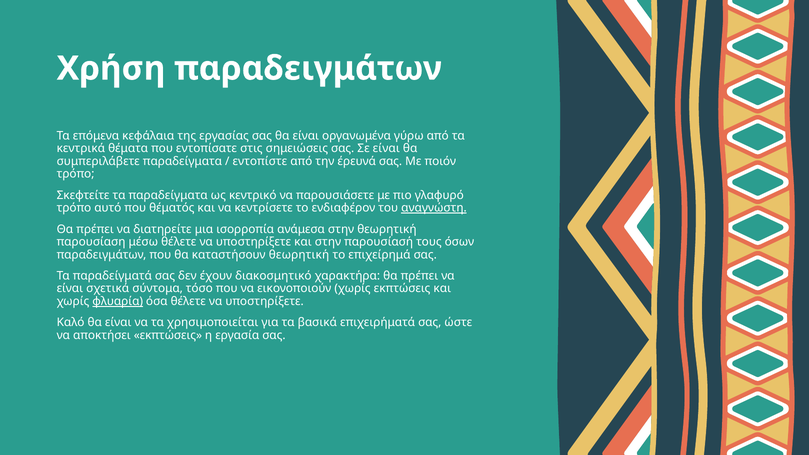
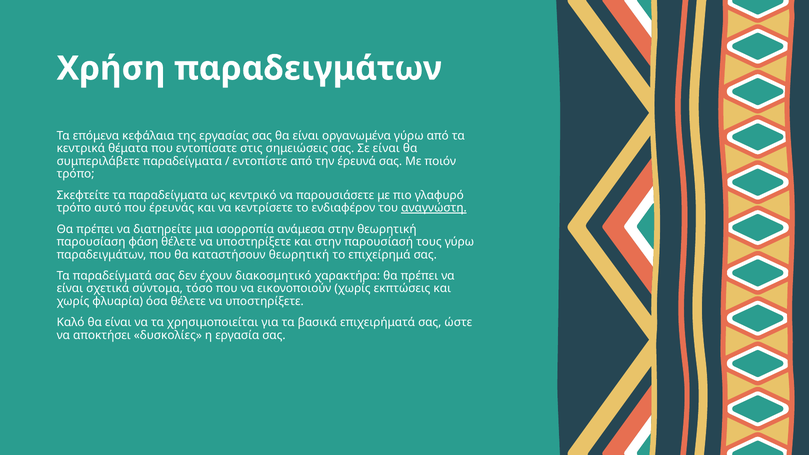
θέματός: θέματός -> έρευνάς (172, 208)
μέσω: μέσω -> φάση (143, 242)
τους όσων: όσων -> γύρω (459, 242)
φλυαρία underline: present -> none (118, 301)
αποκτήσει εκπτώσεις: εκπτώσεις -> δυσκολίες (168, 335)
